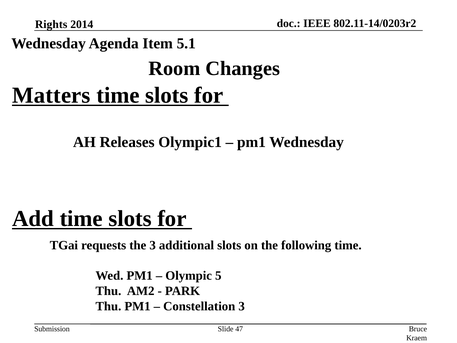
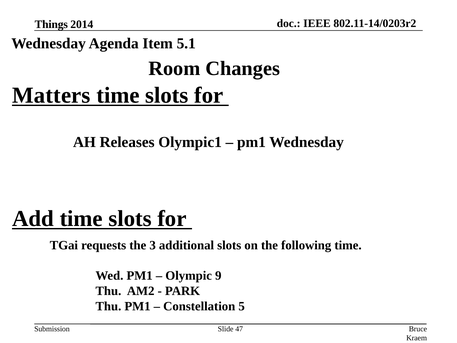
Rights: Rights -> Things (51, 24)
5: 5 -> 9 (218, 275)
Constellation 3: 3 -> 5 (242, 306)
